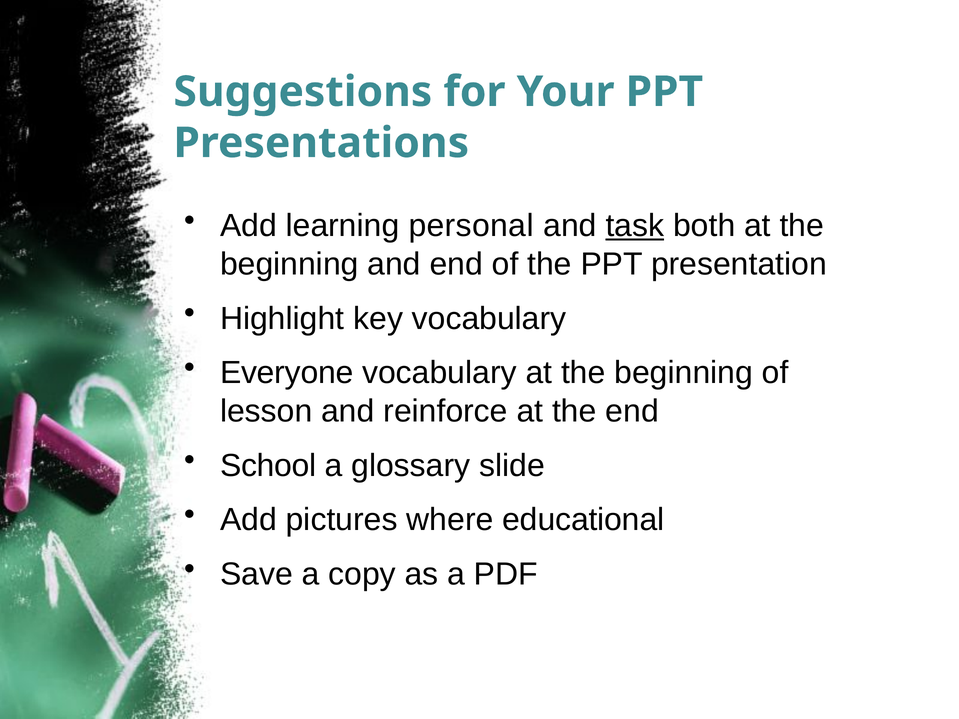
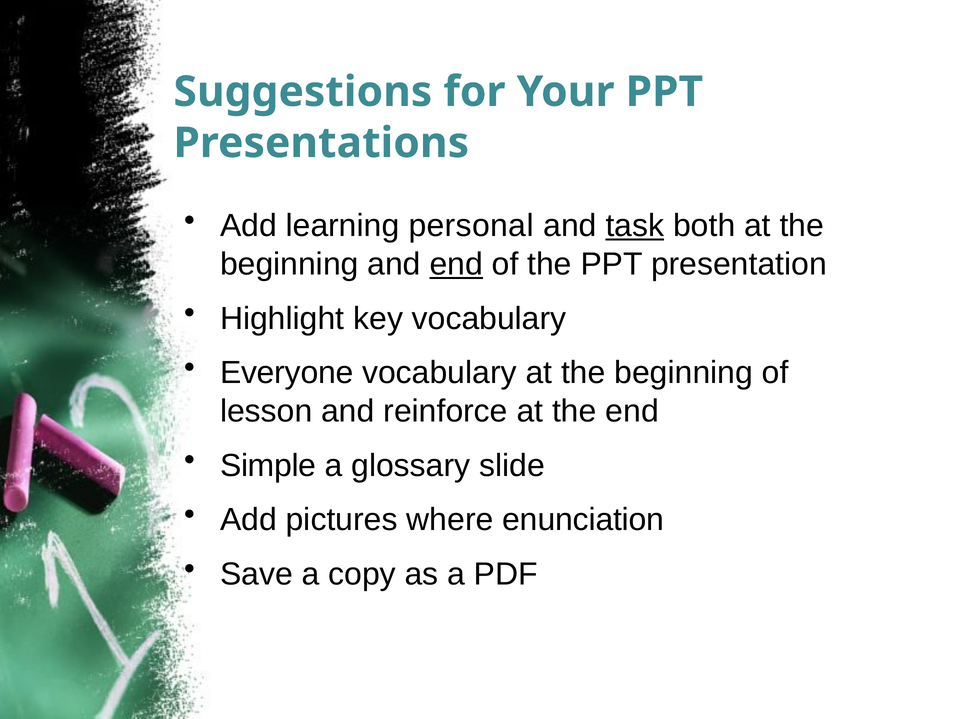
end underline: none -> present (456, 264)
School: School -> Simple (268, 466)
educational: educational -> enunciation (583, 520)
